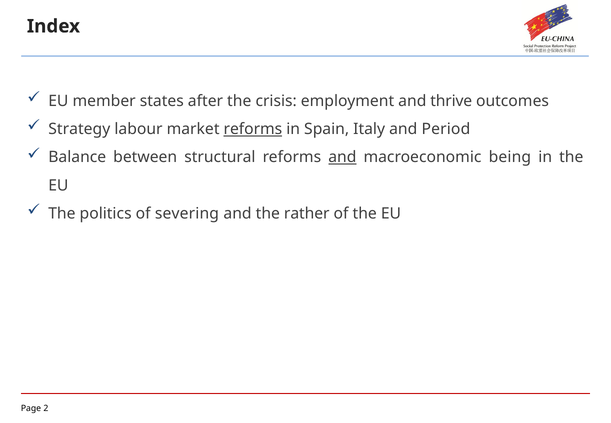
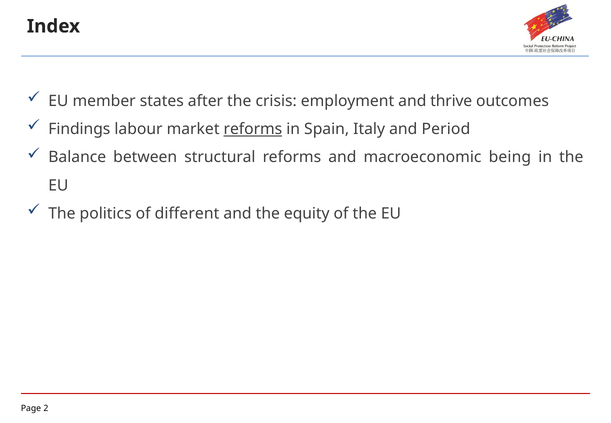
Strategy: Strategy -> Findings (79, 129)
and underline: present -> none (342, 157)
severing: severing -> different (187, 214)
rather: rather -> equity (307, 214)
